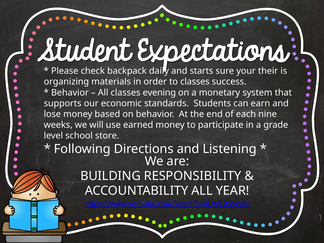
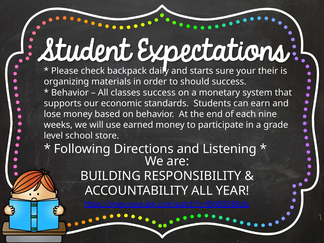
to classes: classes -> should (195, 82)
classes evening: evening -> success (159, 93)
